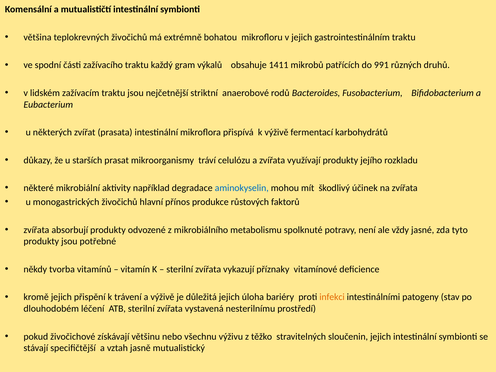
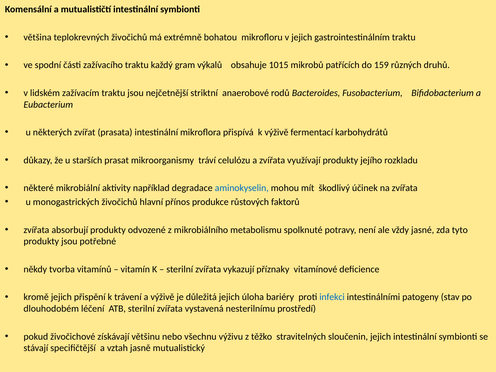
1411: 1411 -> 1015 (279, 65)
991: 991 -> 159 (381, 65)
infekci colour: orange -> blue (332, 297)
